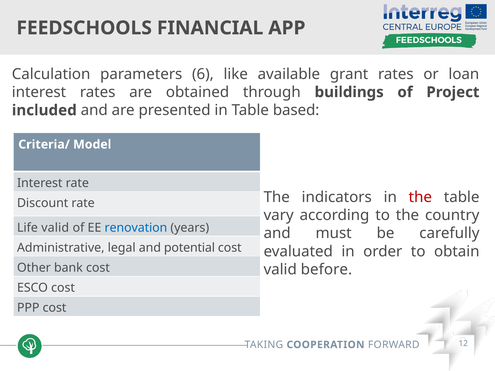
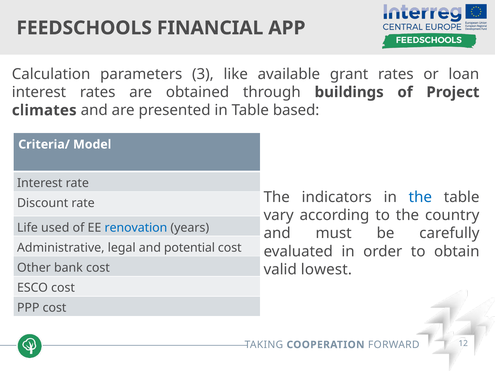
6: 6 -> 3 (203, 74)
included: included -> climates (44, 110)
the colour: red -> blue (420, 197)
Life valid: valid -> used (55, 228)
before: before -> lowest (326, 270)
